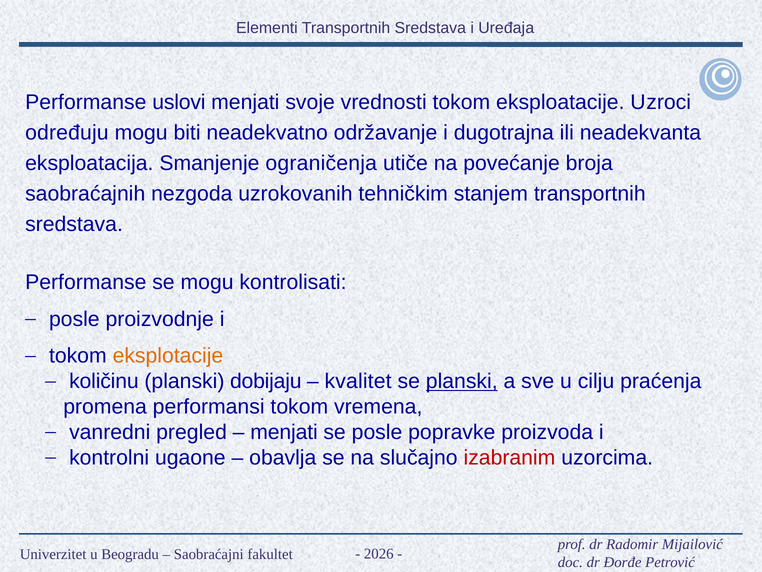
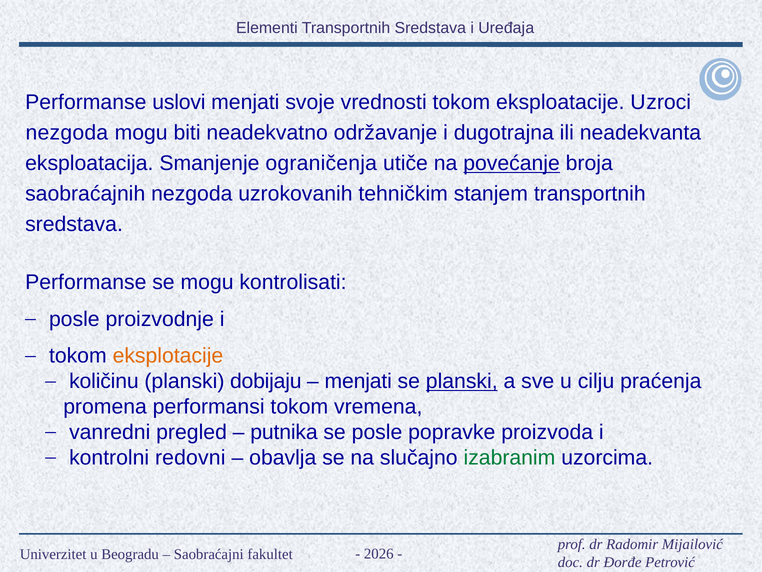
određuju: određuju -> nezgoda (67, 133)
povećanje underline: none -> present (512, 163)
kvalitet: kvalitet -> menjati (358, 381)
menjati: menjati -> putnika (284, 432)
ugaone: ugaone -> redovni (190, 457)
izabranim colour: red -> green (509, 457)
